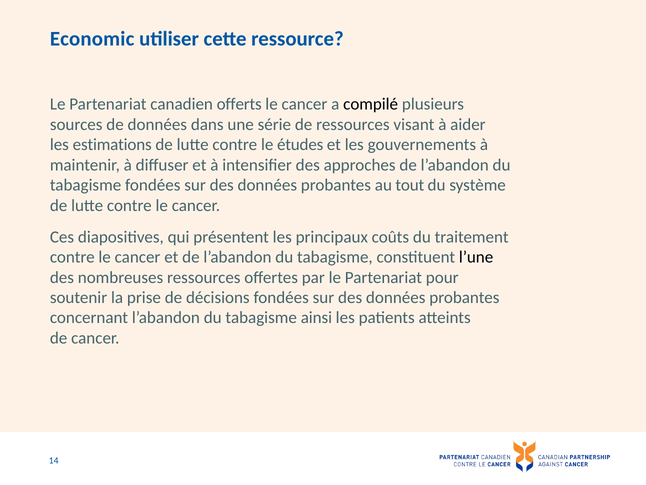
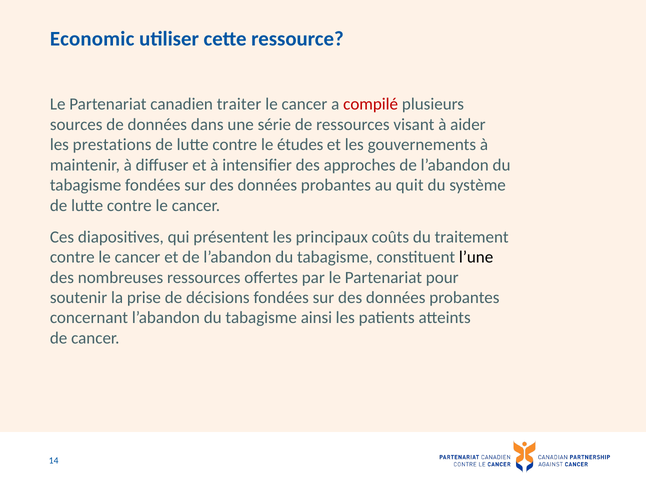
offerts: offerts -> traiter (239, 104)
compilé colour: black -> red (371, 104)
estimations: estimations -> prestations (112, 145)
tout: tout -> quit (410, 185)
